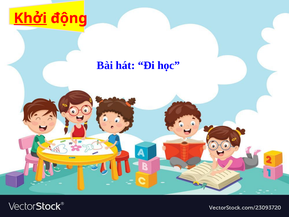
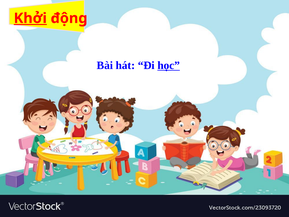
học underline: none -> present (169, 65)
